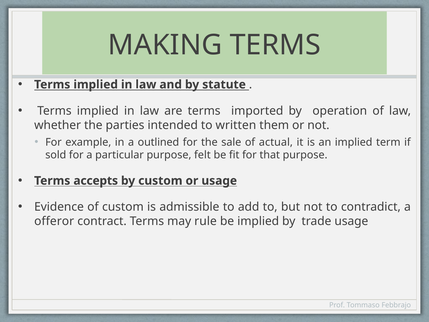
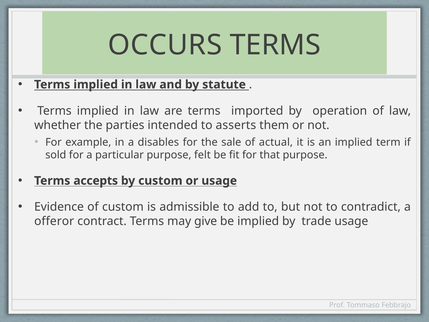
MAKING: MAKING -> OCCURS (165, 45)
written: written -> asserts (236, 125)
outlined: outlined -> disables (158, 142)
rule: rule -> give (206, 221)
